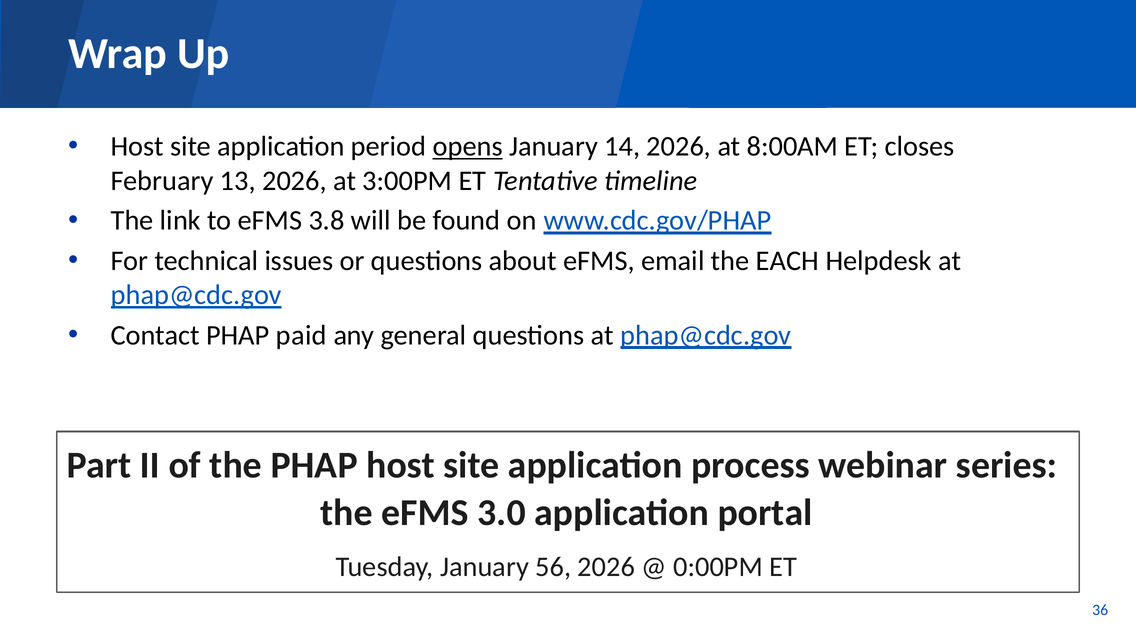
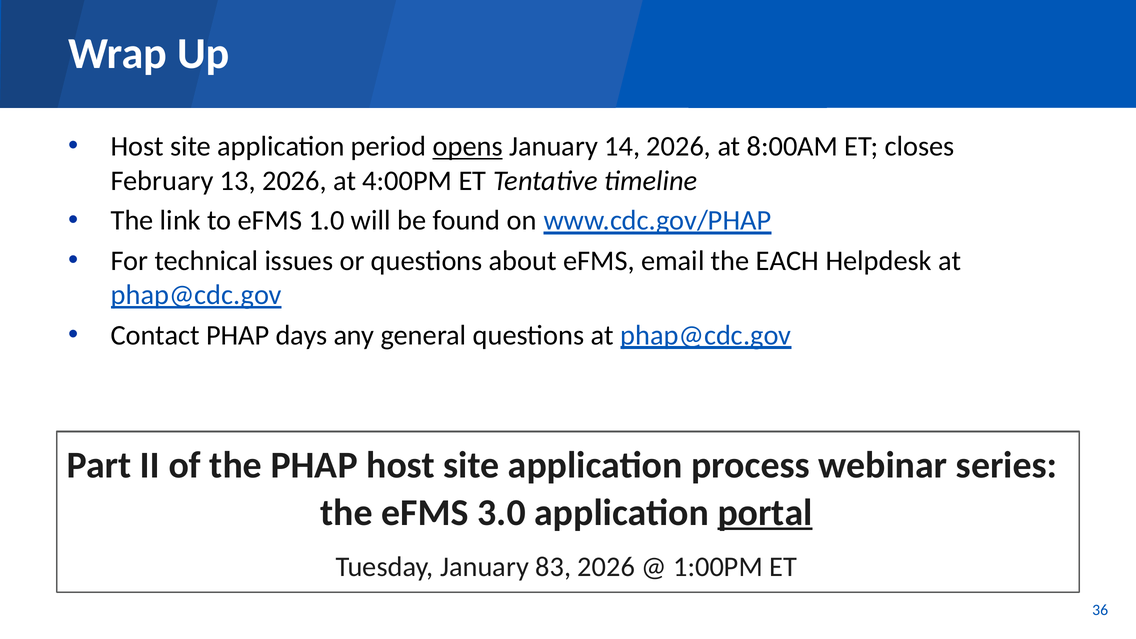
3:00PM: 3:00PM -> 4:00PM (407, 181)
3.8: 3.8 -> 1.0 (327, 220)
paid: paid -> days (302, 335)
portal underline: none -> present (765, 513)
56: 56 -> 83 (553, 567)
0:00PM: 0:00PM -> 1:00PM (718, 567)
